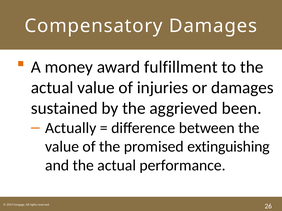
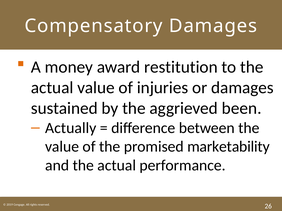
fulfillment: fulfillment -> restitution (181, 67)
extinguishing: extinguishing -> marketability (228, 147)
